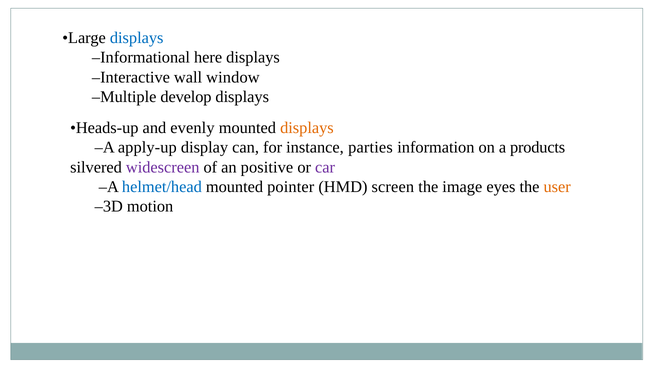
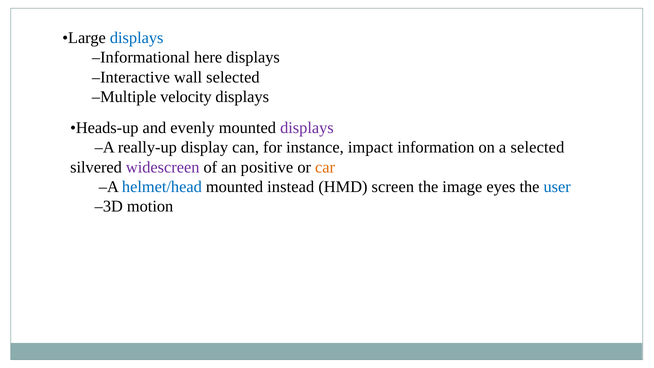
wall window: window -> selected (233, 77)
develop: develop -> velocity (186, 97)
displays colour: orange -> purple (307, 128)
apply-up: apply-up -> really-up (147, 147)
parties: parties -> impact (370, 147)
a products: products -> selected (537, 147)
car colour: purple -> orange (325, 167)
pointer: pointer -> instead (291, 187)
user colour: orange -> blue (557, 187)
